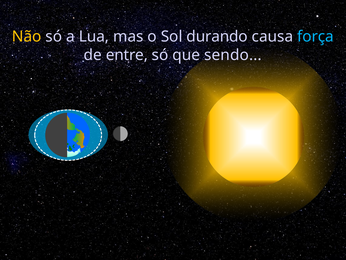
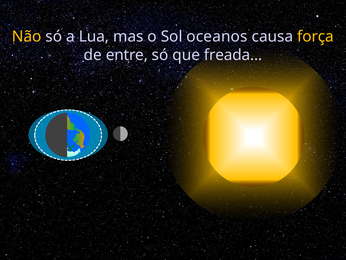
durando: durando -> oceanos (217, 36)
força colour: light blue -> yellow (315, 36)
sendo: sendo -> freada (233, 55)
